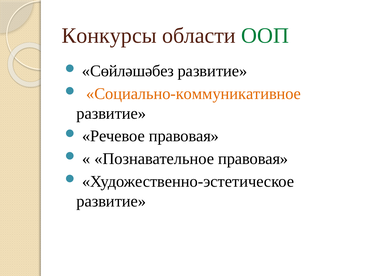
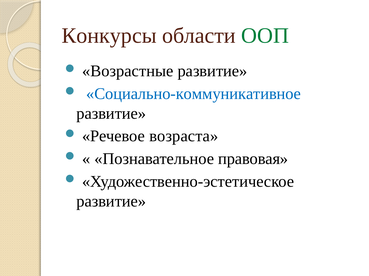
Сөйләшәбез: Сөйләшәбез -> Возрастные (128, 71)
Социально-коммуникативное colour: orange -> blue (194, 94)
Речевое правовая: правовая -> возраста (184, 136)
